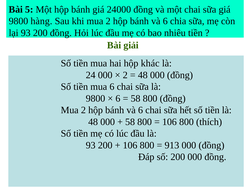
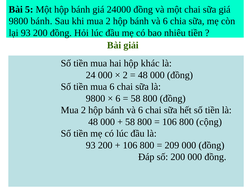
9800 hàng: hàng -> bánh (41, 21)
thích: thích -> cộng (209, 121)
913: 913 -> 209 (172, 145)
